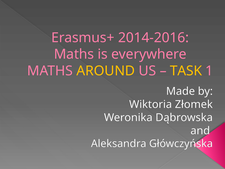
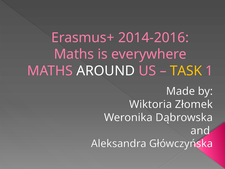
AROUND colour: yellow -> white (106, 71)
